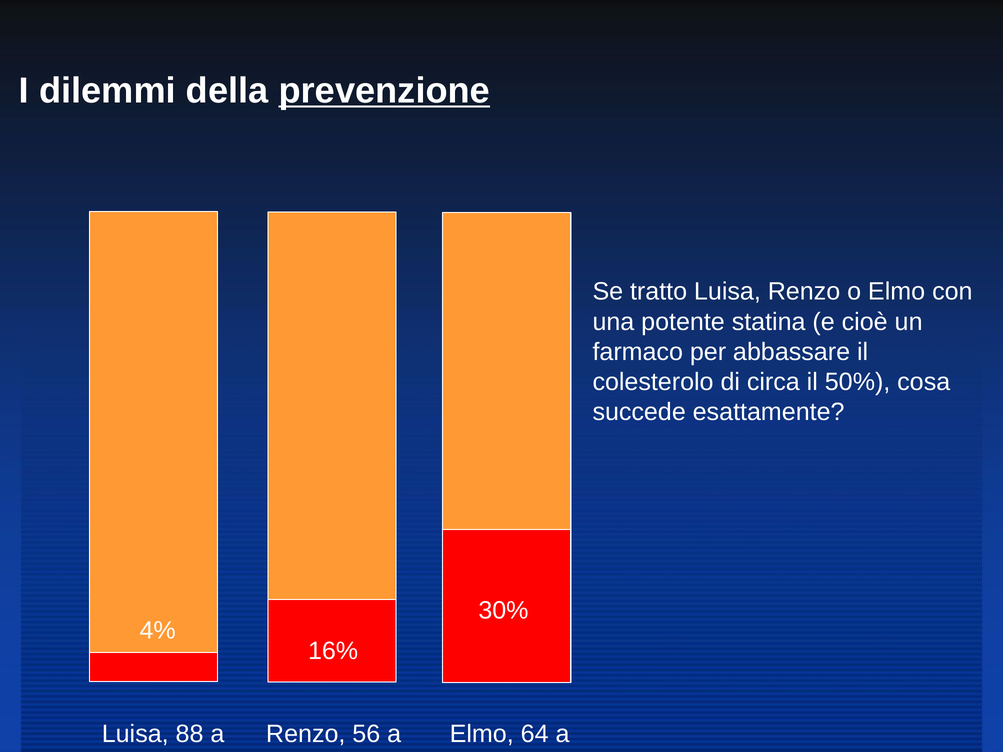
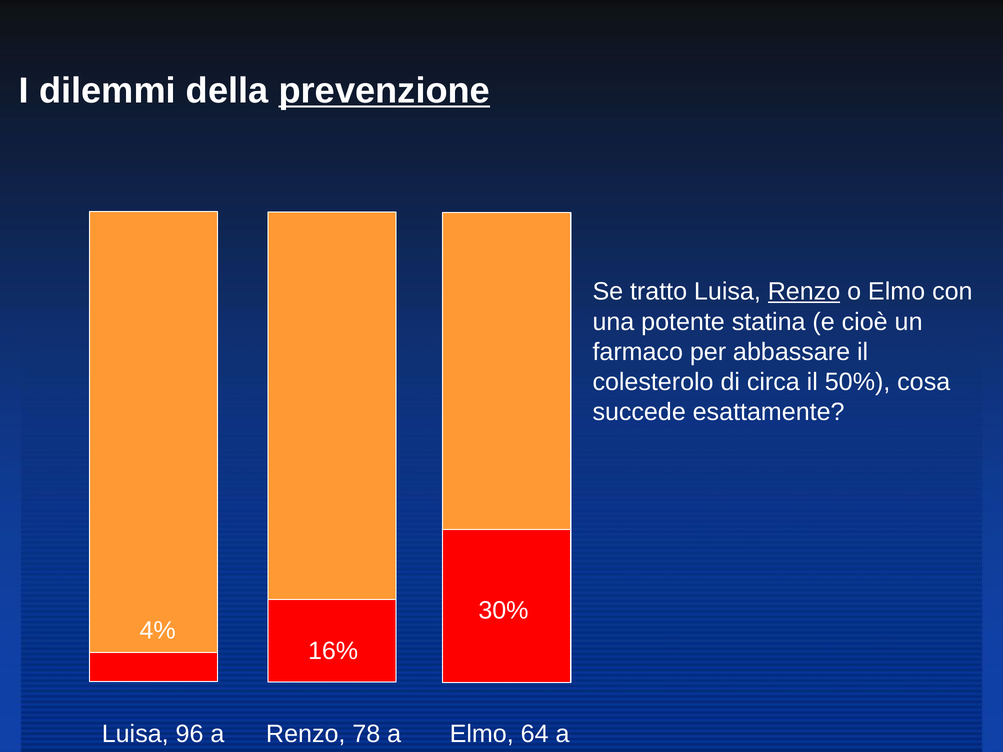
Renzo underline: none -> present (804, 292)
88: 88 -> 96 (189, 734)
56: 56 -> 78 (366, 734)
